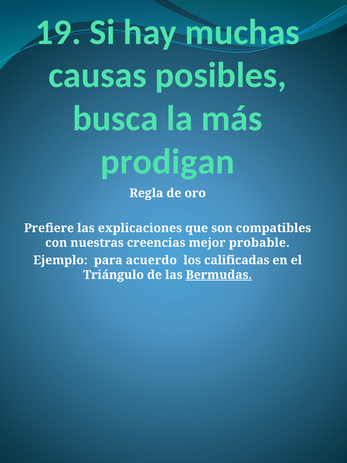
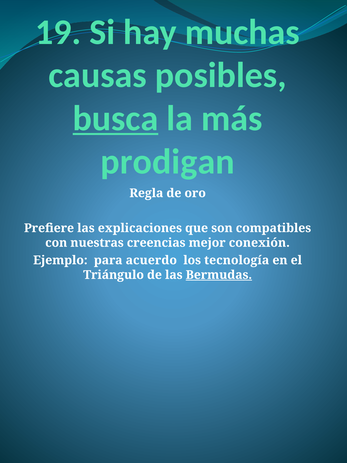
busca underline: none -> present (115, 118)
probable: probable -> conexión (259, 243)
calificadas: calificadas -> tecnología (237, 260)
